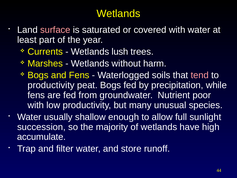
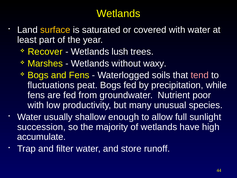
surface colour: pink -> yellow (55, 30)
Currents: Currents -> Recover (45, 52)
harm: harm -> waxy (155, 63)
productivity: productivity -> fluctuations (51, 85)
